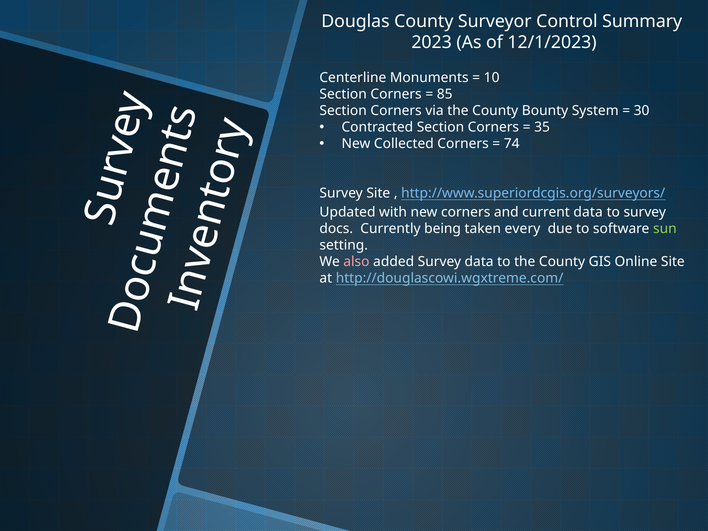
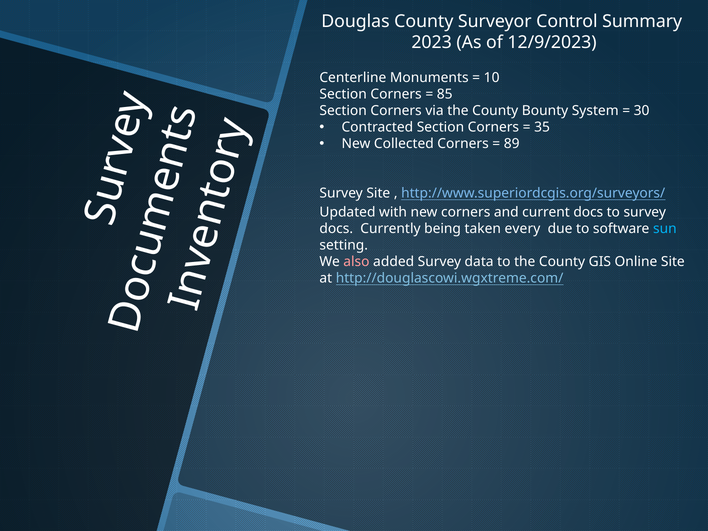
12/1/2023: 12/1/2023 -> 12/9/2023 (552, 43)
74: 74 -> 89 (512, 144)
current data: data -> docs (588, 212)
sun colour: light green -> light blue (665, 229)
